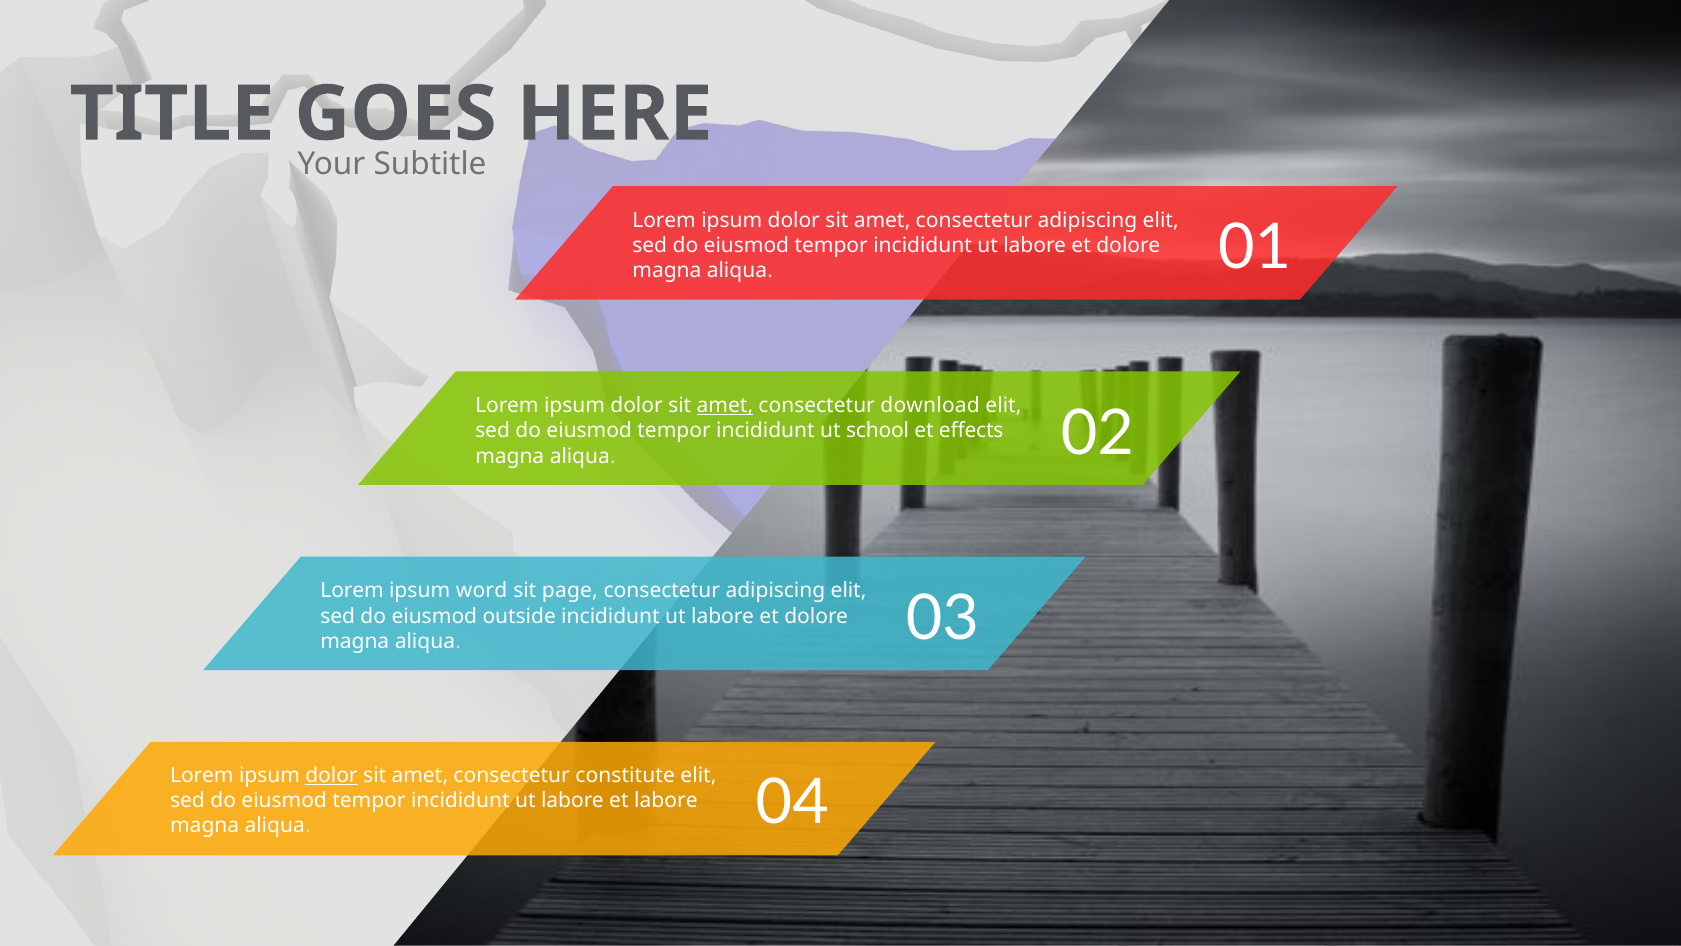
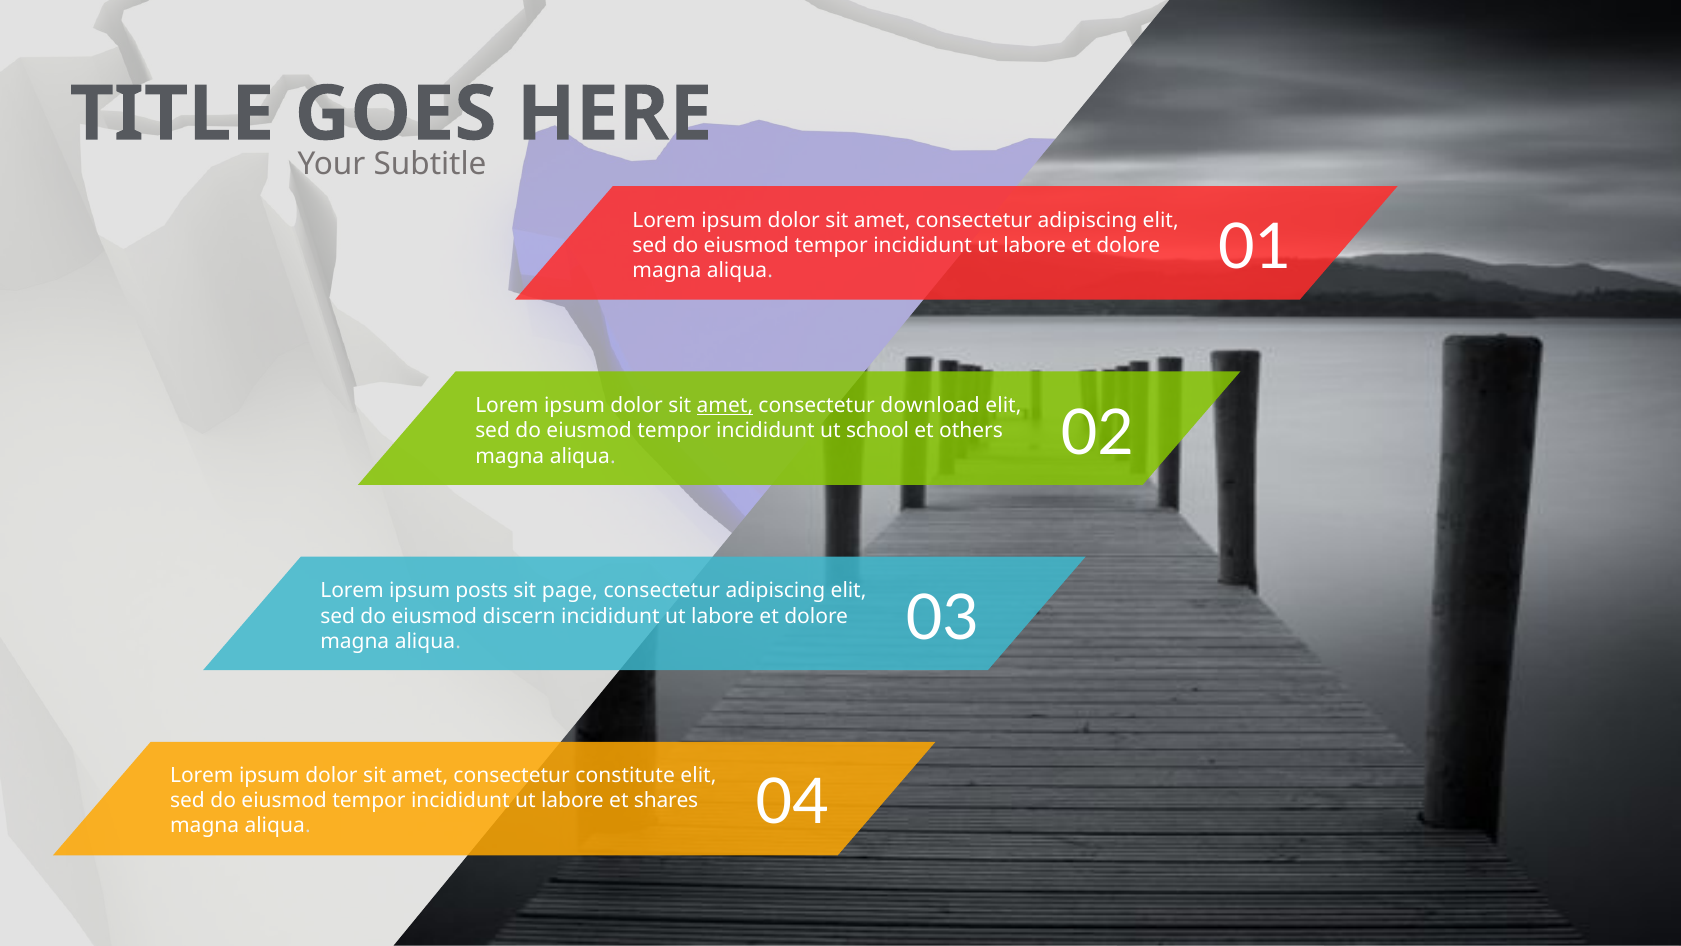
effects: effects -> others (971, 431)
word: word -> posts (482, 591)
outside: outside -> discern (519, 616)
dolor underline: present -> none (331, 775)
et labore: labore -> shares (666, 800)
